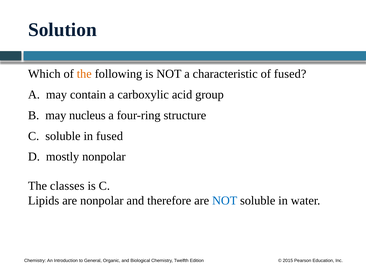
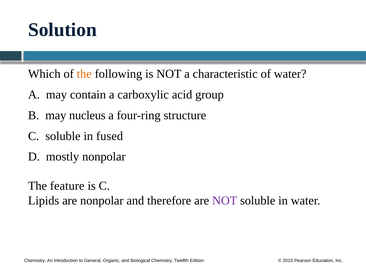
of fused: fused -> water (290, 74)
classes: classes -> feature (67, 186)
NOT colour: blue -> purple (225, 201)
